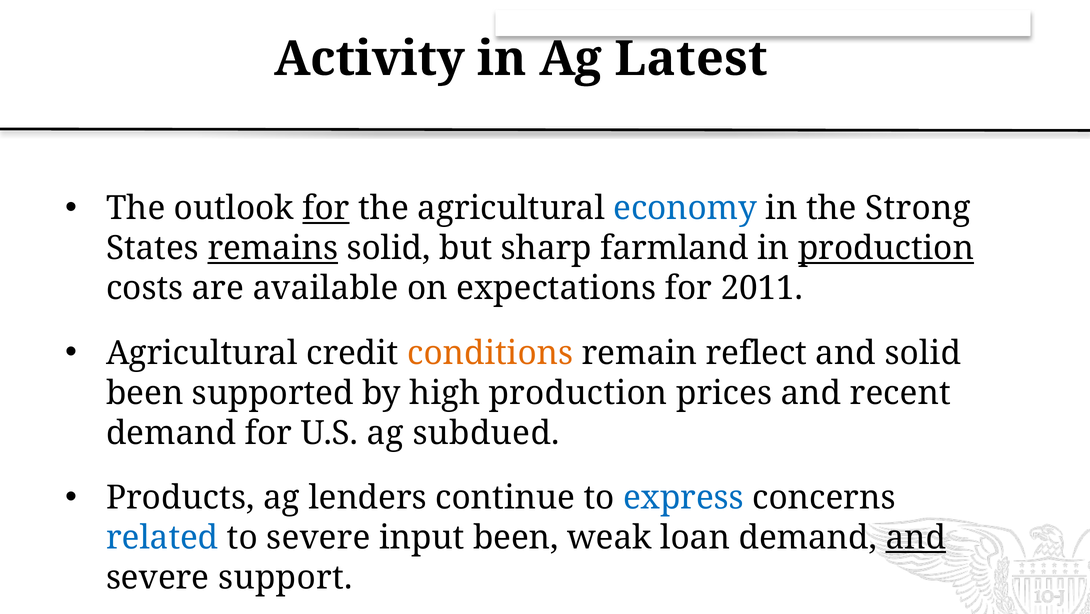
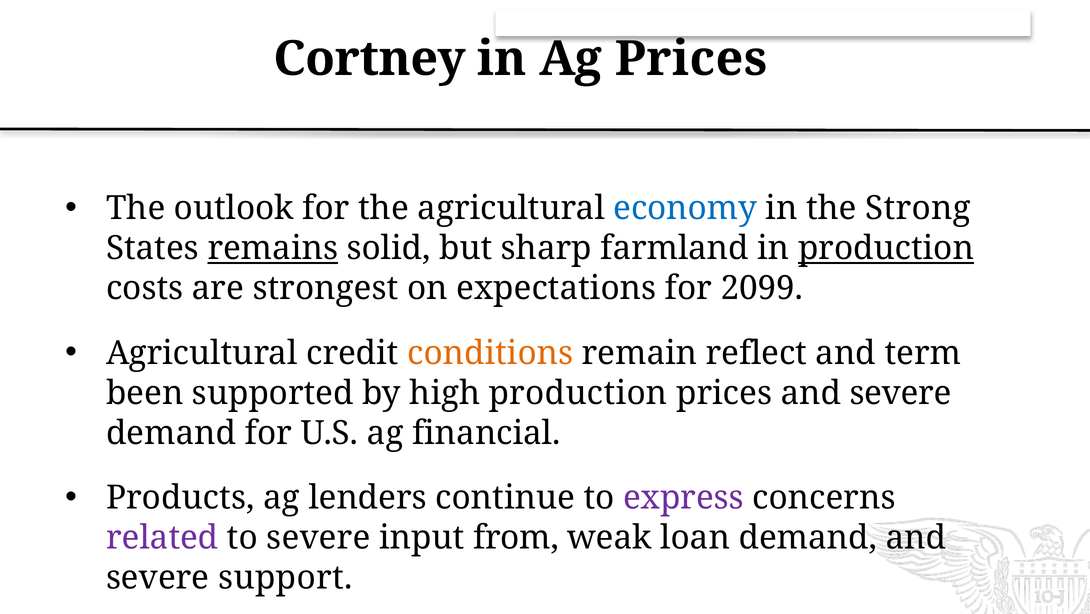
Activity: Activity -> Cortney (369, 59)
Ag Latest: Latest -> Prices (691, 59)
for underline: present -> none (326, 208)
available: available -> strongest (326, 288)
2011: 2011 -> 2099 (762, 288)
and solid: solid -> term (923, 353)
prices and recent: recent -> severe (901, 393)
subdued: subdued -> financial (486, 433)
express colour: blue -> purple (683, 498)
related colour: blue -> purple (162, 538)
input been: been -> from (516, 538)
and underline: present -> none (916, 538)
